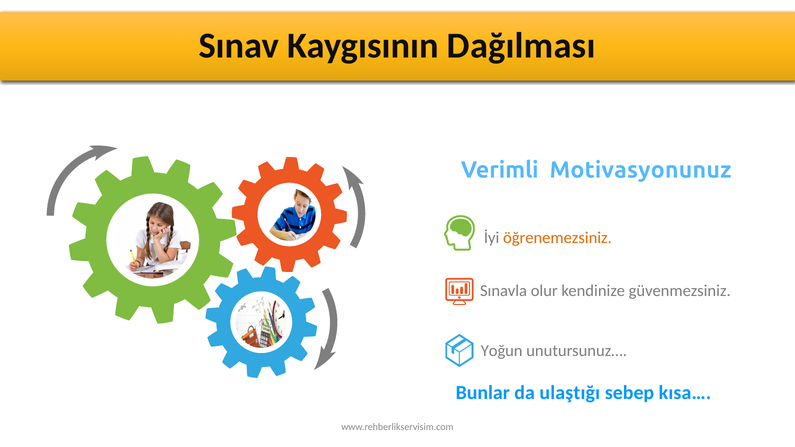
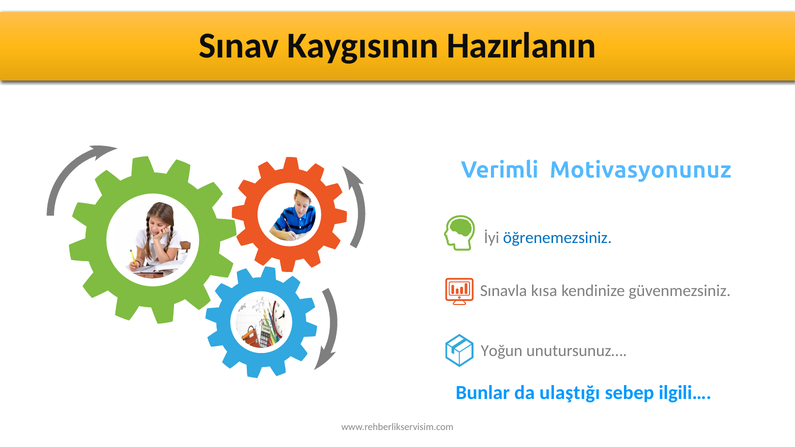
Dağılması: Dağılması -> Hazırlanın (521, 46)
öğrenemezsiniz colour: orange -> blue (557, 238)
olur: olur -> kısa (544, 291)
kısa…: kısa… -> ilgili… (685, 393)
